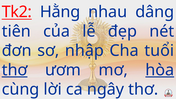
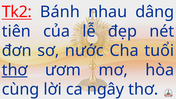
Hằng: Hằng -> Bánh (60, 12)
nhập: nhập -> nước (84, 51)
hòa underline: present -> none (160, 70)
